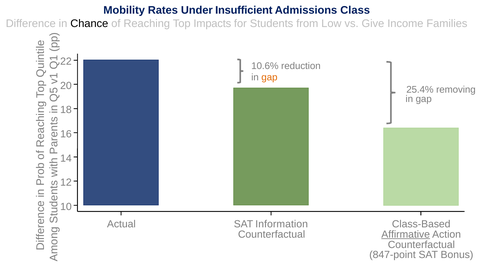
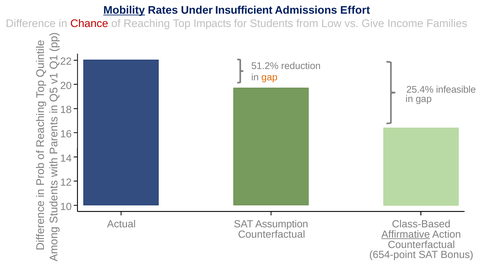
Mobility underline: none -> present (124, 10)
Class: Class -> Effort (355, 10)
Chance colour: black -> red (89, 23)
10.6%: 10.6% -> 51.2% (265, 66)
removing: removing -> infeasible (456, 90)
Information: Information -> Assumption (282, 224)
847-point: 847-point -> 654-point (393, 255)
